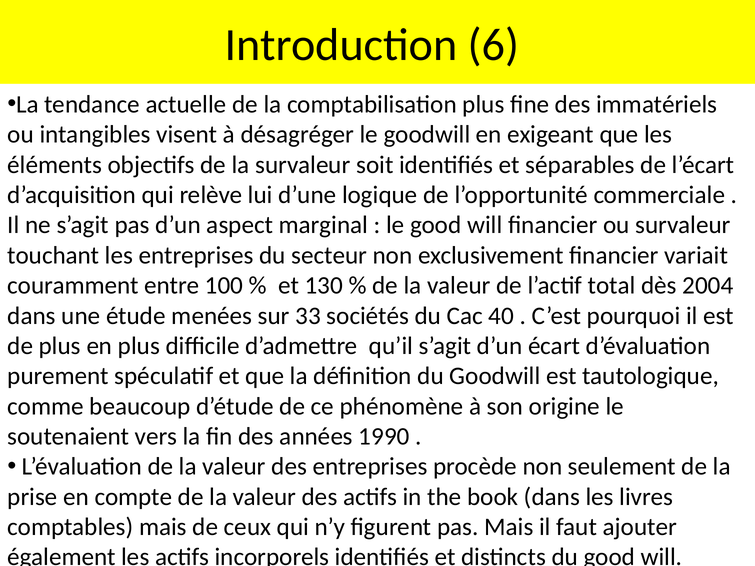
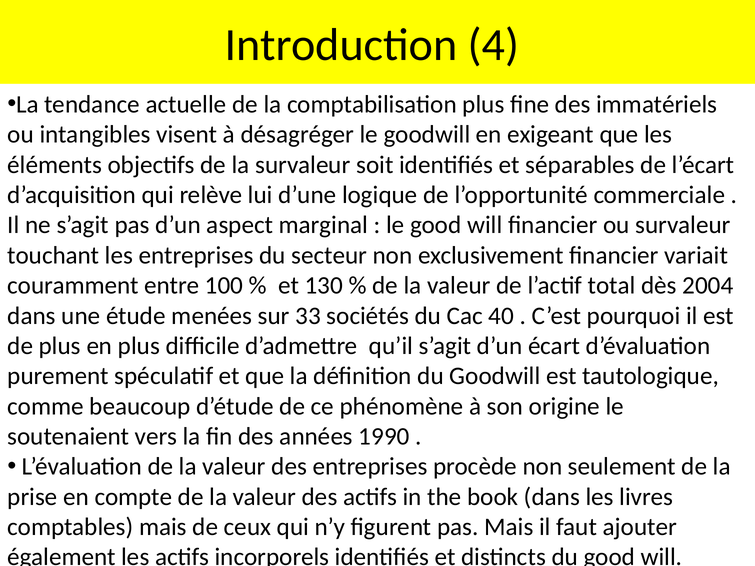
6: 6 -> 4 (494, 45)
